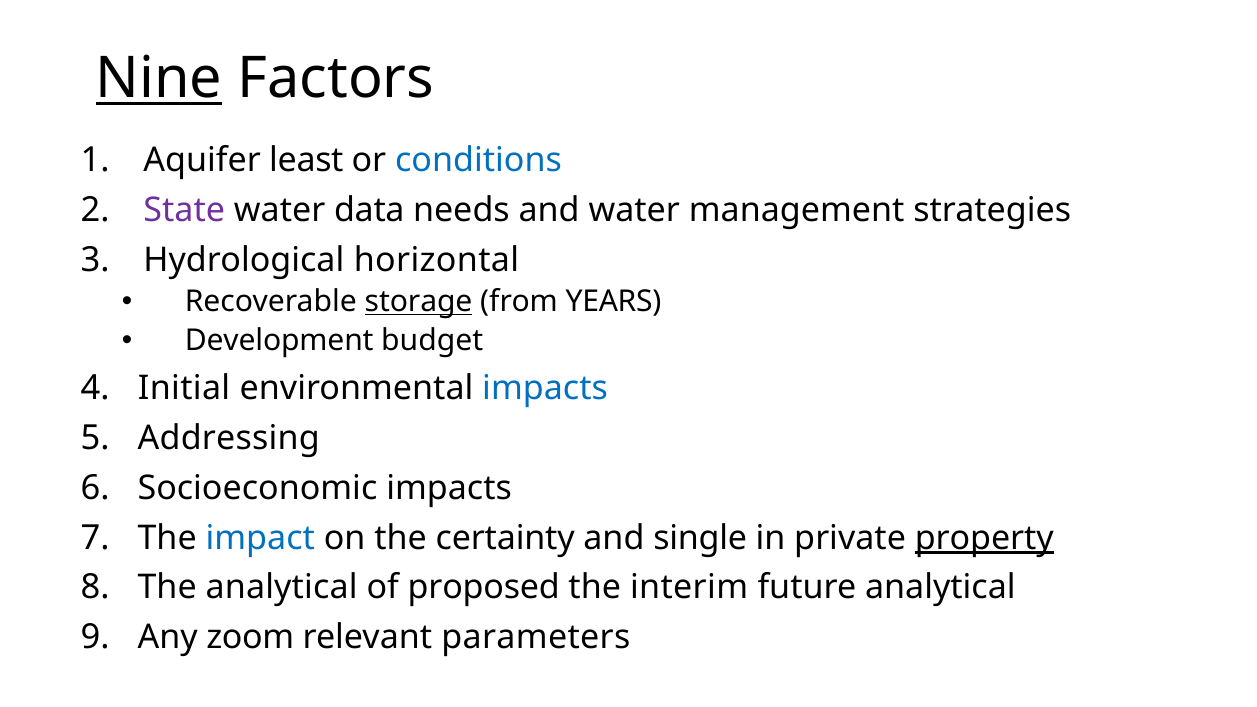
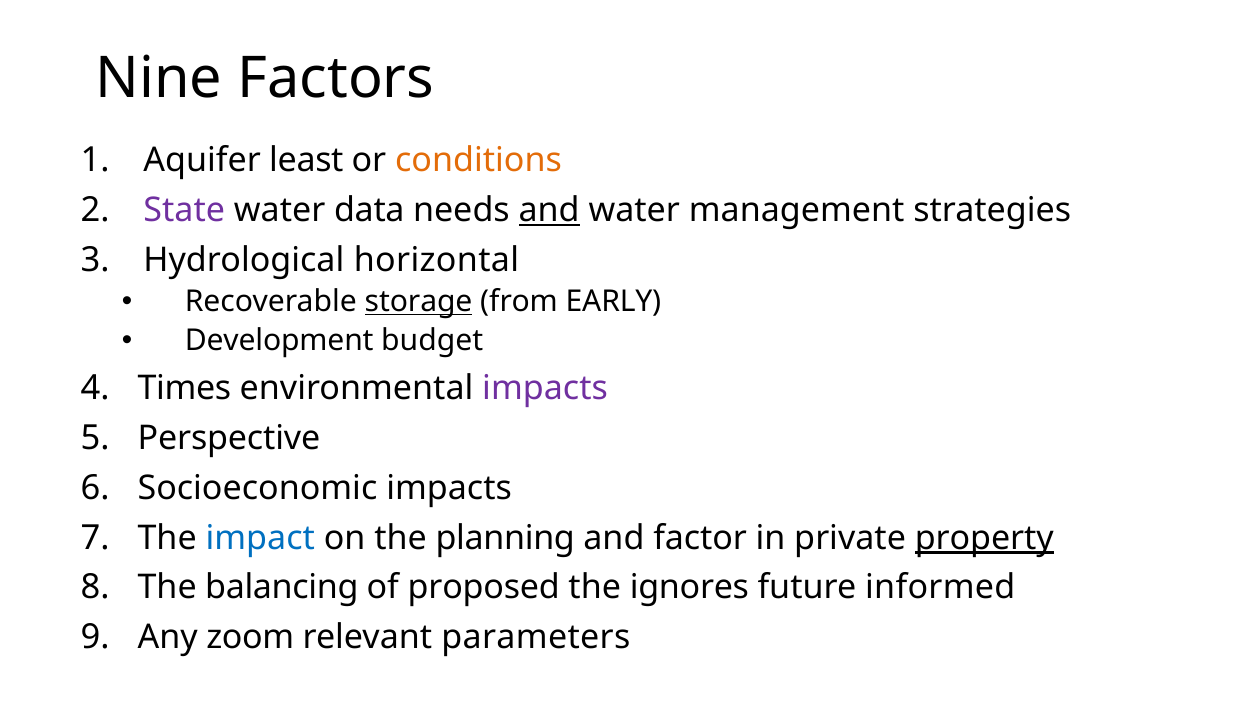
Nine underline: present -> none (159, 79)
conditions colour: blue -> orange (478, 161)
and underline: none -> present (549, 211)
YEARS: YEARS -> EARLY (613, 302)
Initial: Initial -> Times (184, 388)
impacts colour: blue -> purple (545, 388)
Addressing: Addressing -> Perspective (229, 438)
certainty: certainty -> planning (505, 538)
single: single -> factor (700, 538)
The analytical: analytical -> balancing (282, 588)
interim: interim -> ignores (689, 588)
future analytical: analytical -> informed (940, 588)
